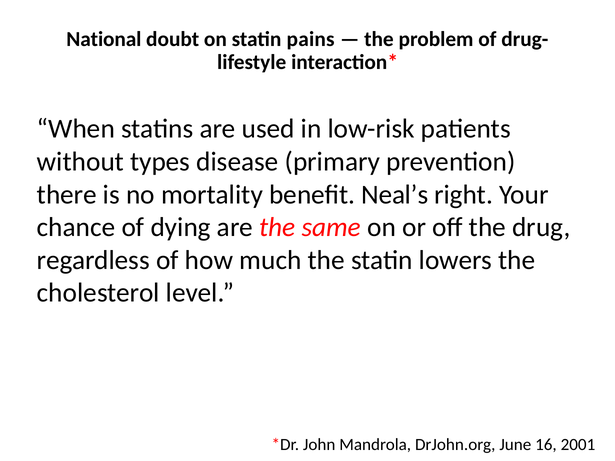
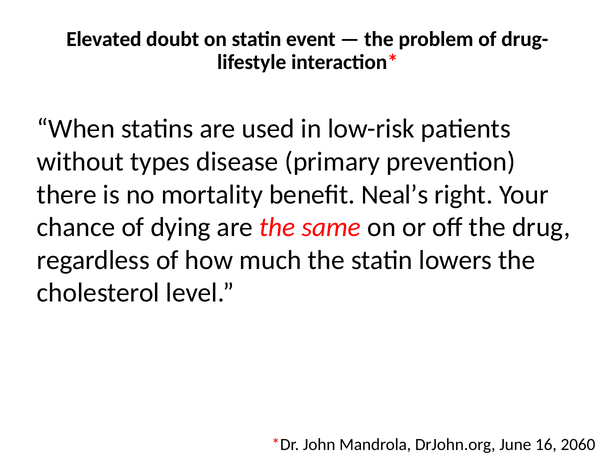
National: National -> Elevated (104, 39)
pains: pains -> event (311, 39)
2001: 2001 -> 2060 (578, 445)
